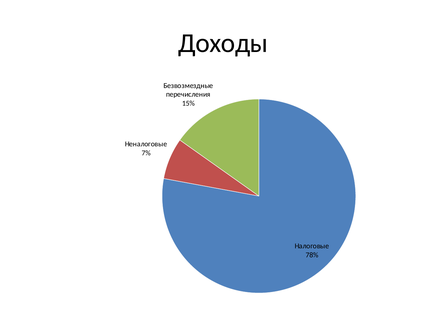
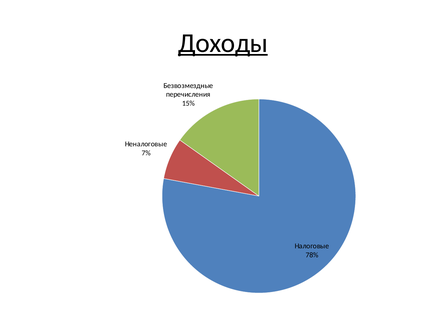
Доходы underline: none -> present (223, 43)
